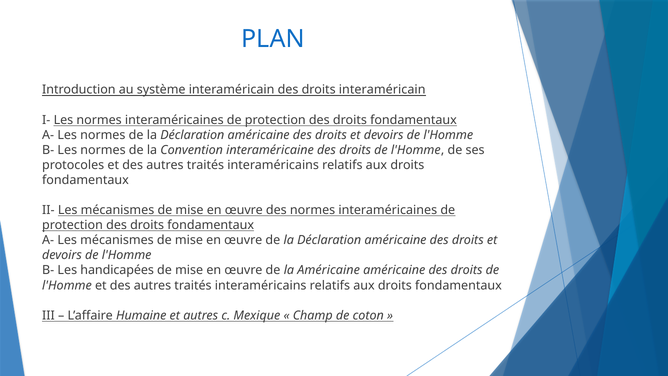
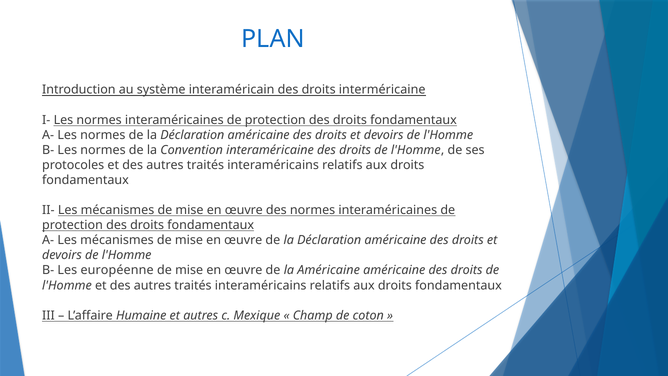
droits interaméricain: interaméricain -> interméricaine (382, 90)
handicapées: handicapées -> européenne (117, 270)
